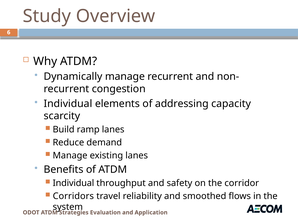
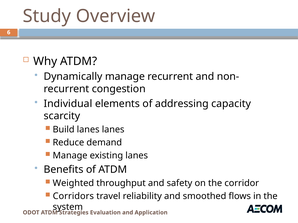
Build ramp: ramp -> lanes (88, 130)
Individual: Individual -> Weighted (73, 184)
